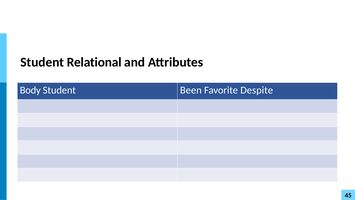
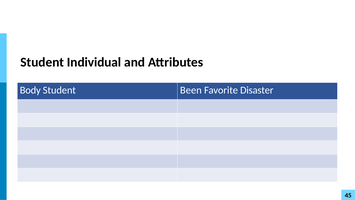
Relational: Relational -> Individual (94, 62)
Despite: Despite -> Disaster (257, 90)
